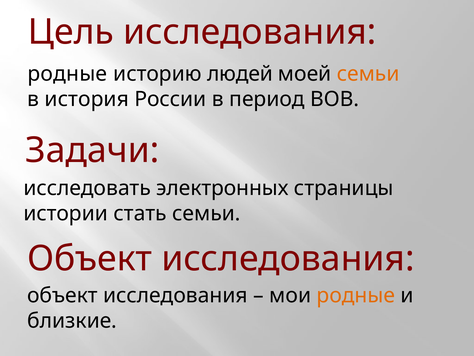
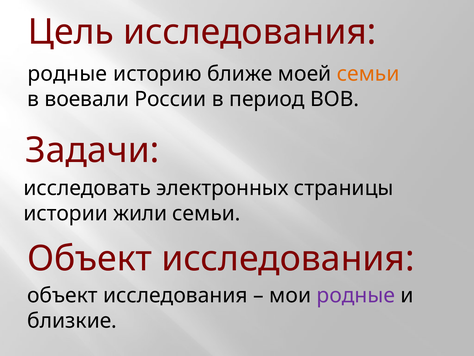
людей: людей -> ближе (240, 74)
история: история -> воевали (87, 99)
стать: стать -> жили (140, 213)
родные colour: orange -> purple (356, 295)
